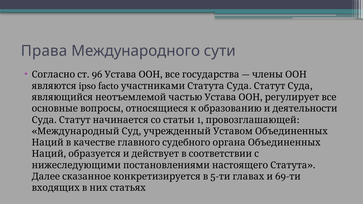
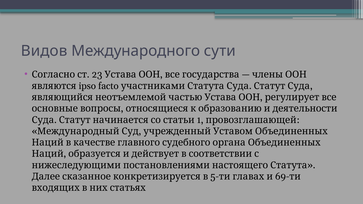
Права: Права -> Видов (44, 51)
96: 96 -> 23 (97, 75)
